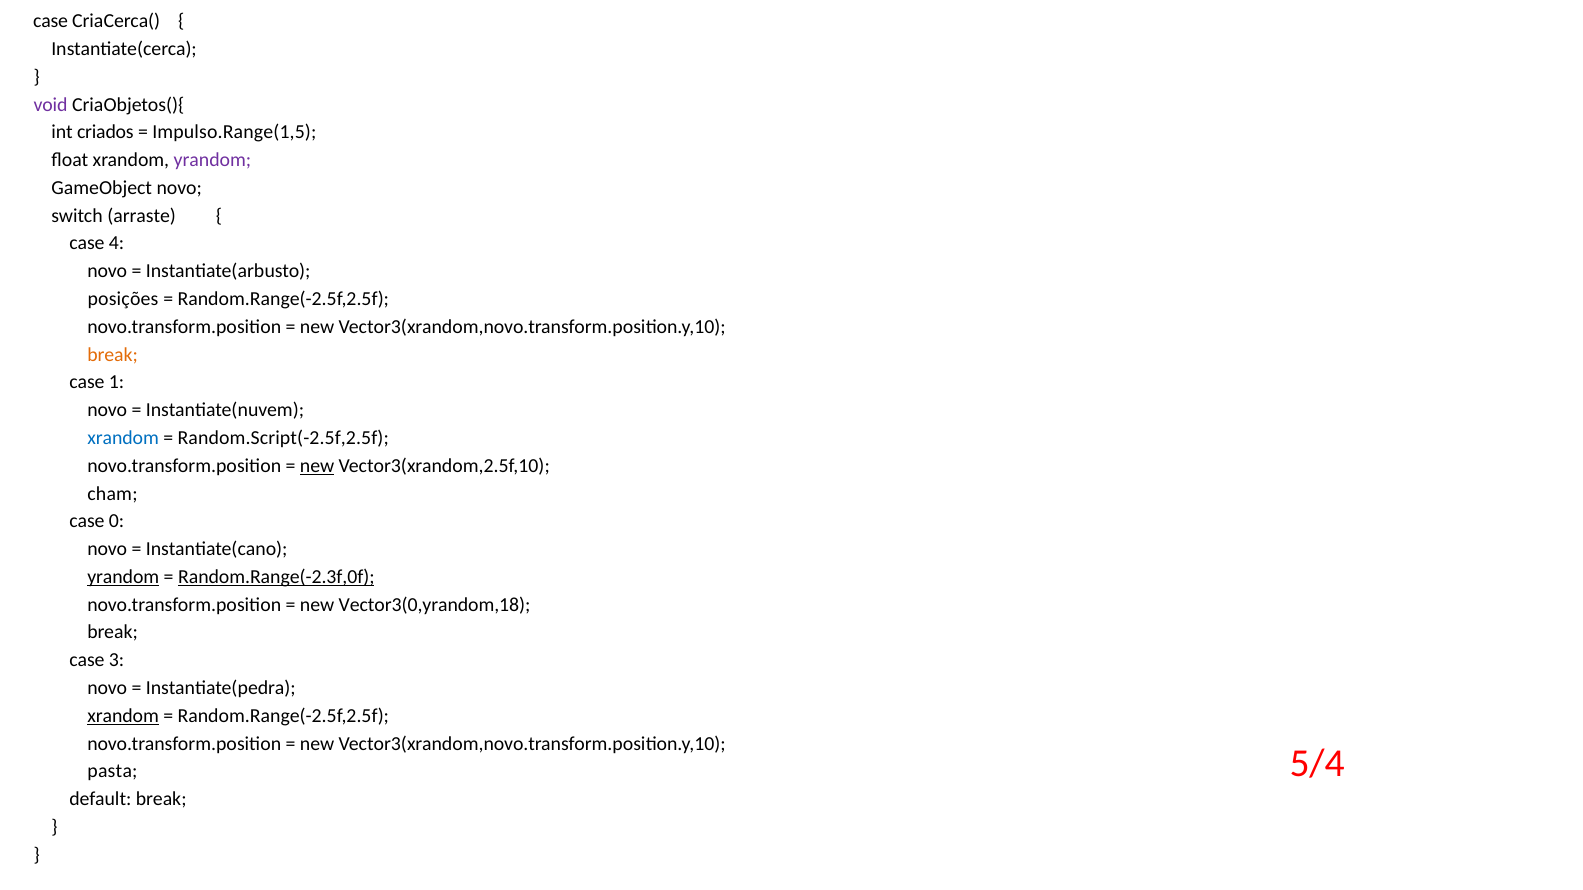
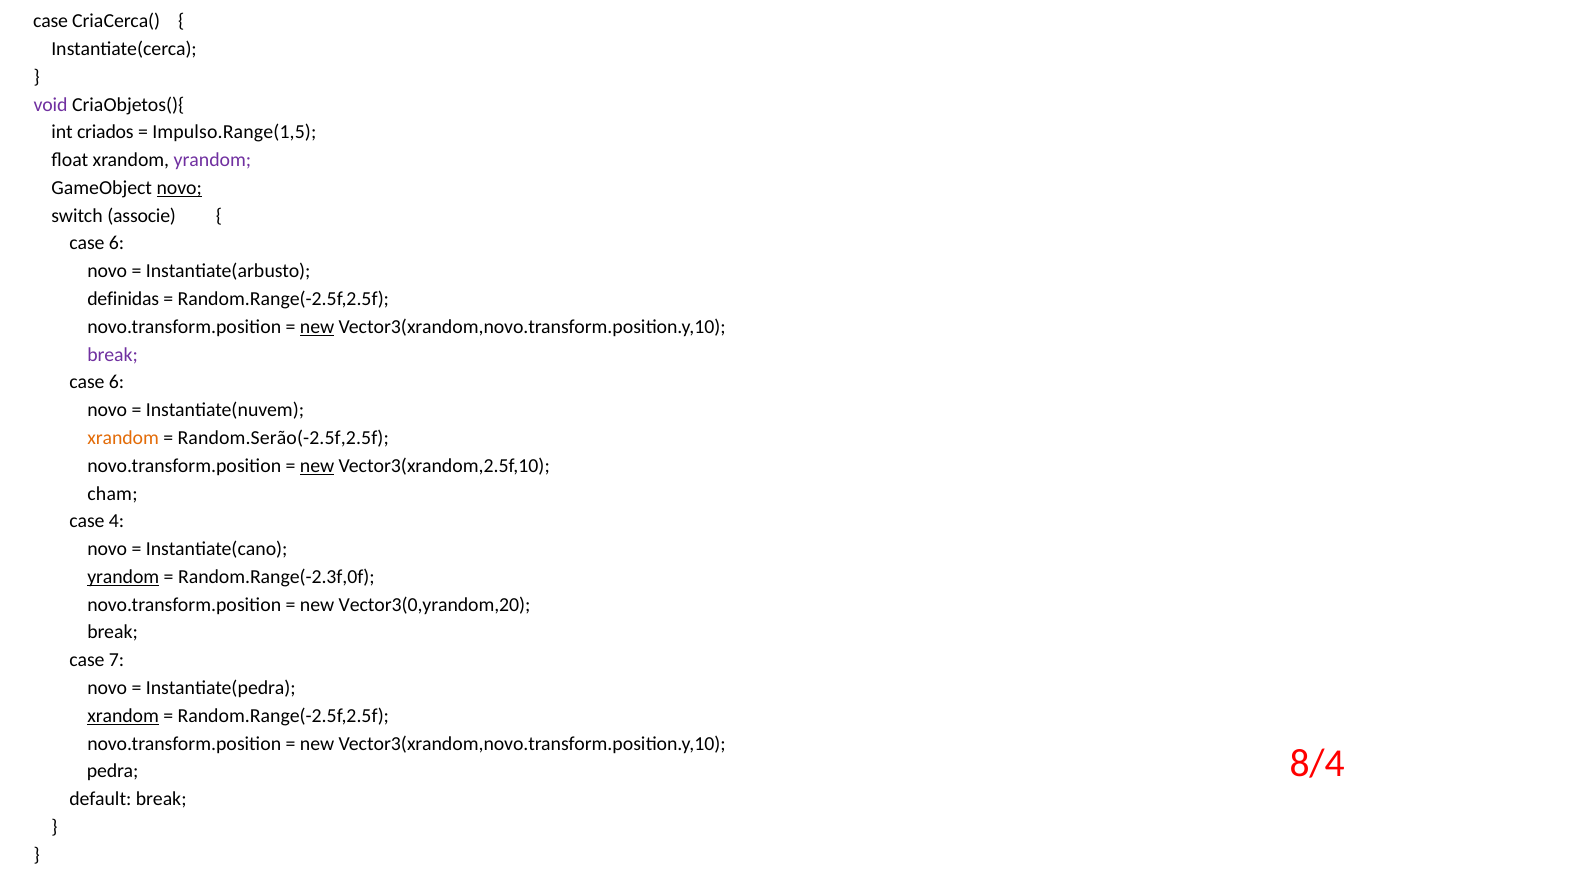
novo underline: none -> present (179, 188)
arraste: arraste -> associe (142, 216)
4: 4 -> 6 (117, 244)
posições: posições -> definidas (123, 299)
new underline: none -> present (317, 327)
break colour: orange -> purple (113, 355)
1: 1 -> 6 (117, 383)
xrandom colour: blue -> orange (123, 438)
Random.Script(-2.5f,2.5f: Random.Script(-2.5f,2.5f -> Random.Serão(-2.5f,2.5f (283, 438)
0: 0 -> 4 (117, 522)
Random.Range(-2.3f,0f underline: present -> none (276, 577)
Vector3(0,yrandom,18: Vector3(0,yrandom,18 -> Vector3(0,yrandom,20 (434, 605)
3: 3 -> 7 (117, 661)
5/4: 5/4 -> 8/4 (1317, 764)
pasta: pasta -> pedra (113, 772)
